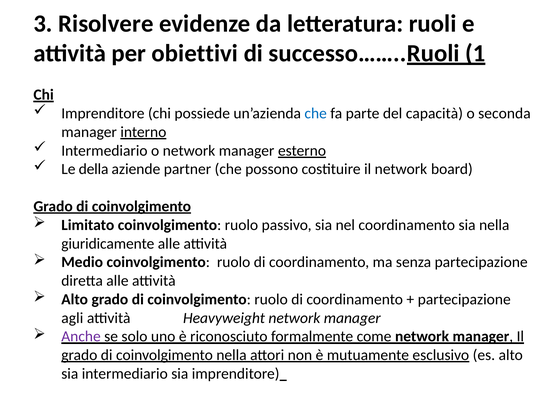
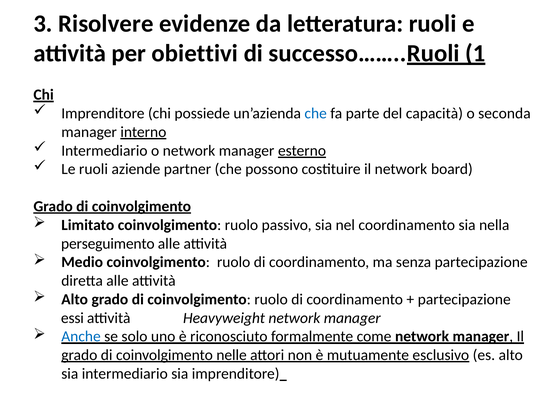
Le della: della -> ruoli (93, 169)
giuridicamente: giuridicamente -> perseguimento (108, 243)
agli: agli -> essi (72, 318)
Anche colour: purple -> blue (81, 336)
coinvolgimento nella: nella -> nelle (232, 355)
